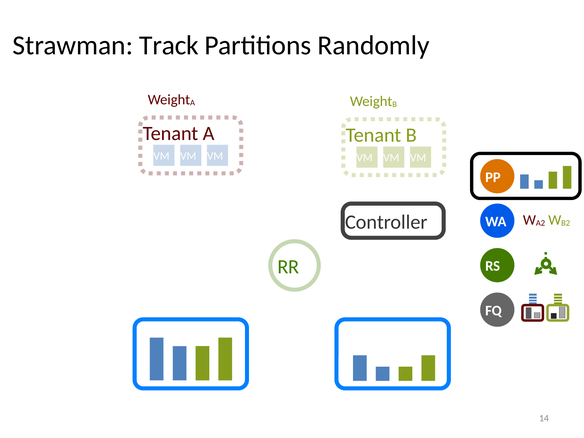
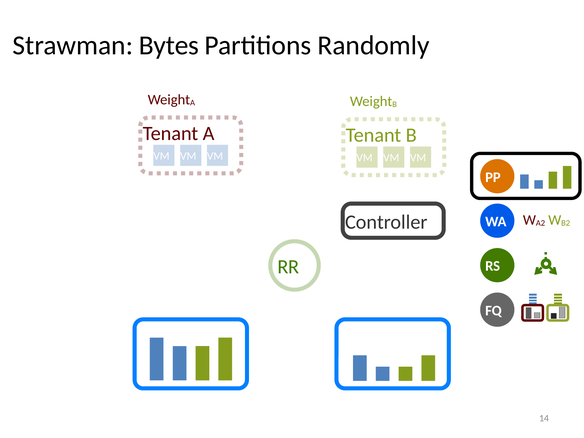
Track: Track -> Bytes (169, 46)
